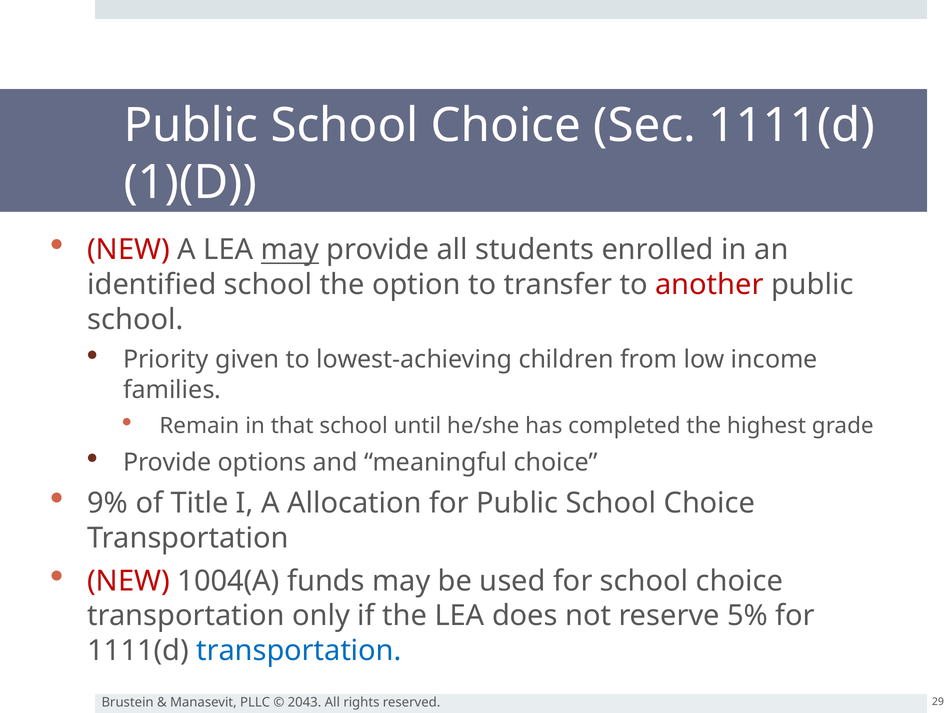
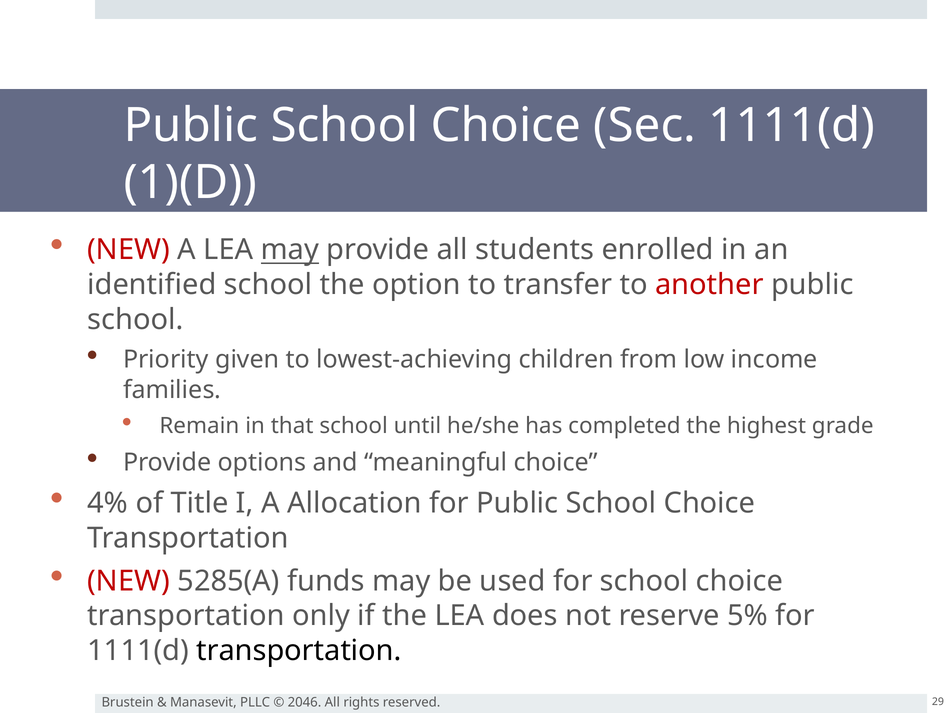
9%: 9% -> 4% (108, 504)
1004(A: 1004(A -> 5285(A (229, 581)
transportation colour: blue -> black (299, 651)
2043: 2043 -> 2046 (304, 703)
